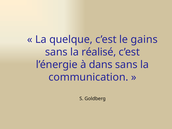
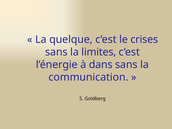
gains: gains -> crises (144, 39)
réalisé: réalisé -> limites (99, 52)
